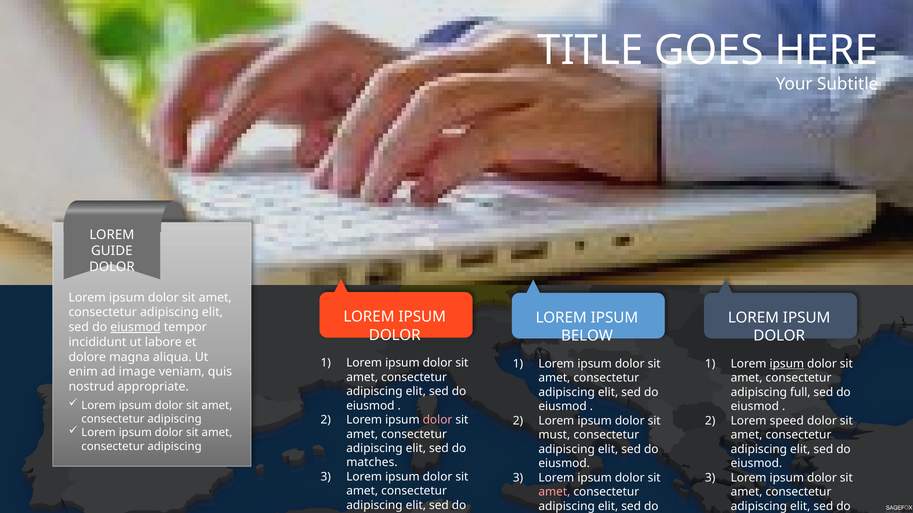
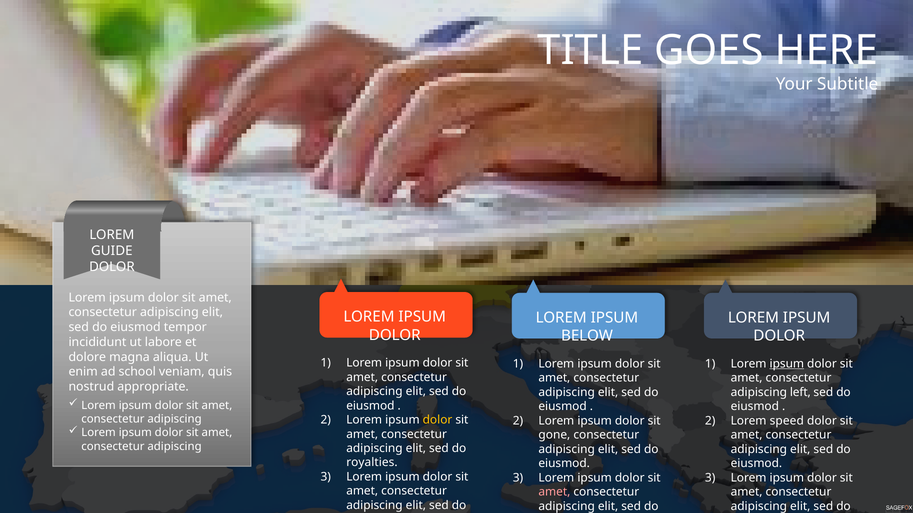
eiusmod underline: present -> none (135, 328)
image: image -> school (137, 372)
full: full -> left (800, 393)
dolor colour: pink -> yellow (438, 420)
must: must -> gone (554, 435)
matches: matches -> royalties (372, 463)
